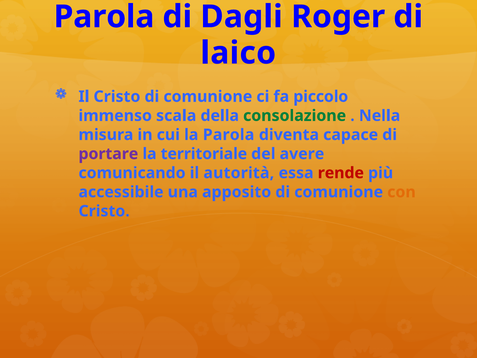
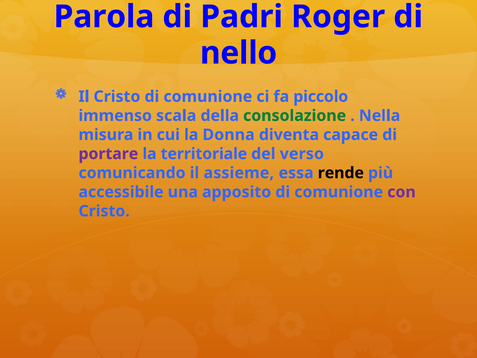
Dagli: Dagli -> Padri (242, 17)
laico: laico -> nello (239, 53)
la Parola: Parola -> Donna (229, 135)
avere: avere -> verso (302, 154)
autorità: autorità -> assieme (239, 173)
rende colour: red -> black (341, 173)
con colour: orange -> purple (401, 192)
